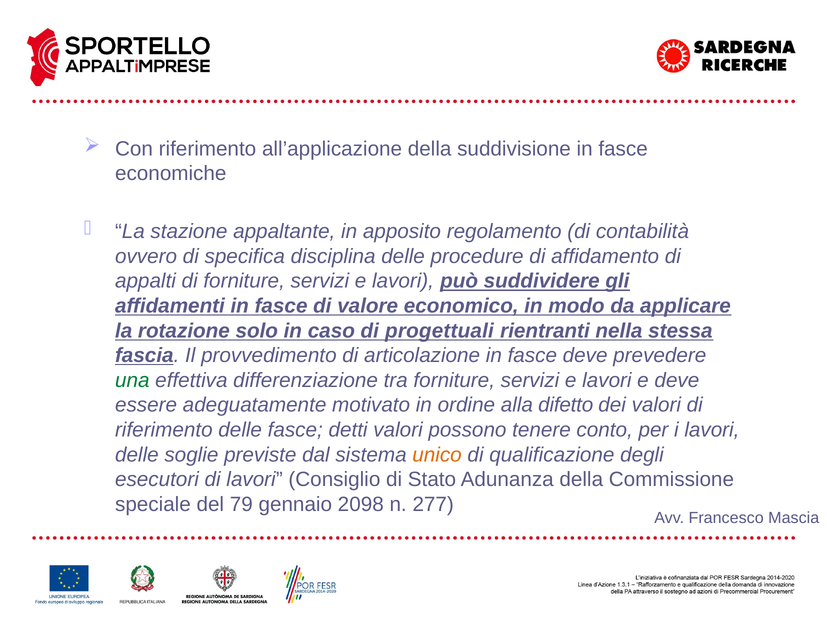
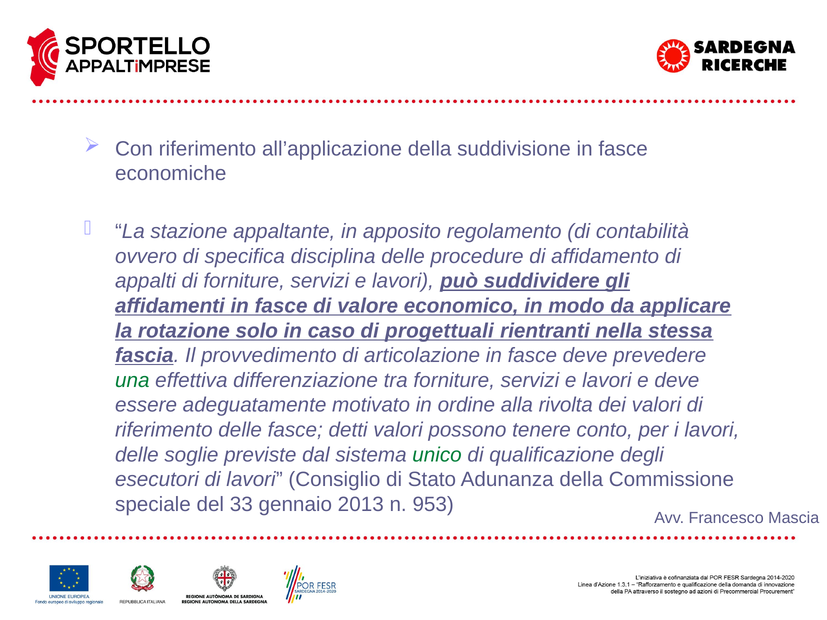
difetto: difetto -> rivolta (566, 405)
unico colour: orange -> green (437, 455)
79: 79 -> 33 (241, 505)
2098: 2098 -> 2013 (361, 505)
277: 277 -> 953 (433, 505)
